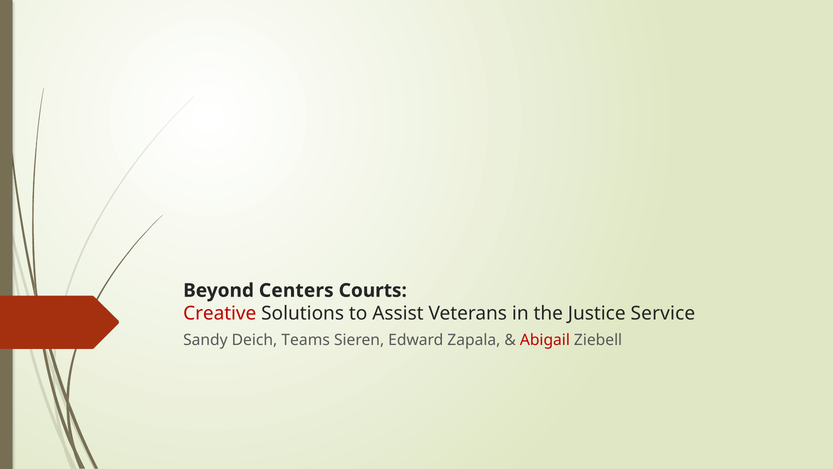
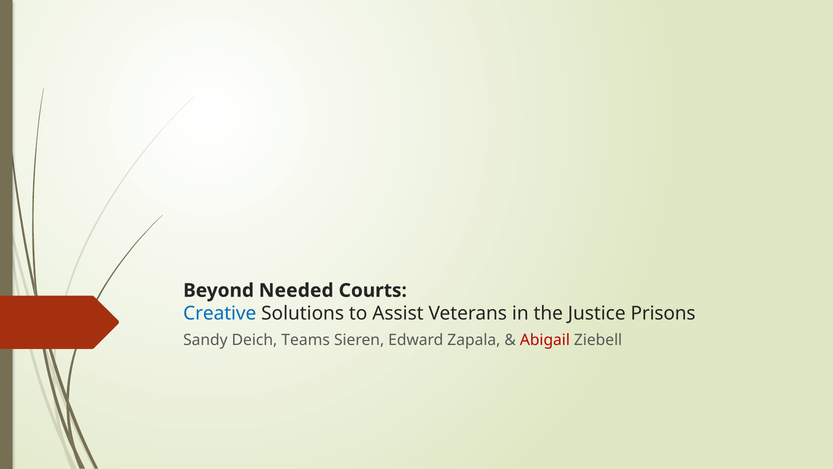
Centers: Centers -> Needed (296, 290)
Creative colour: red -> blue (220, 313)
Service: Service -> Prisons (663, 313)
